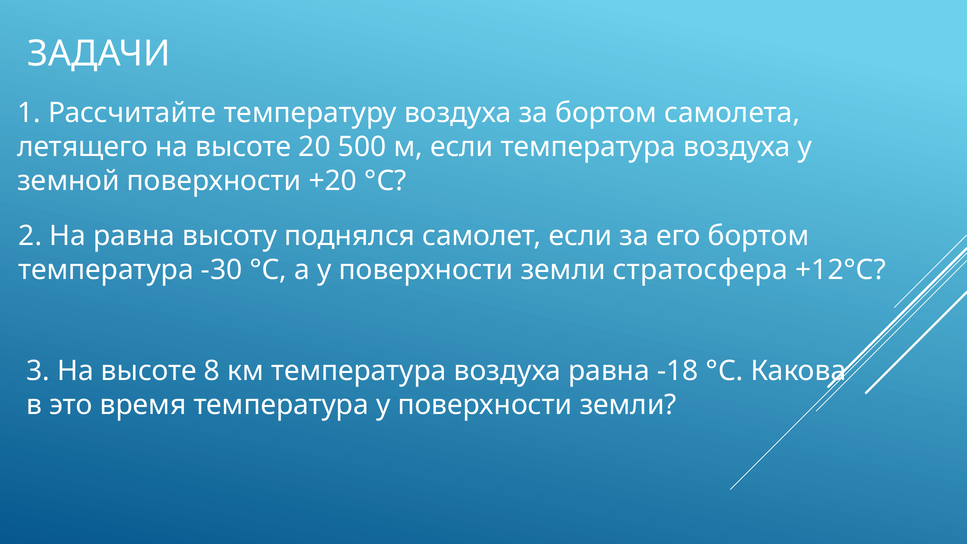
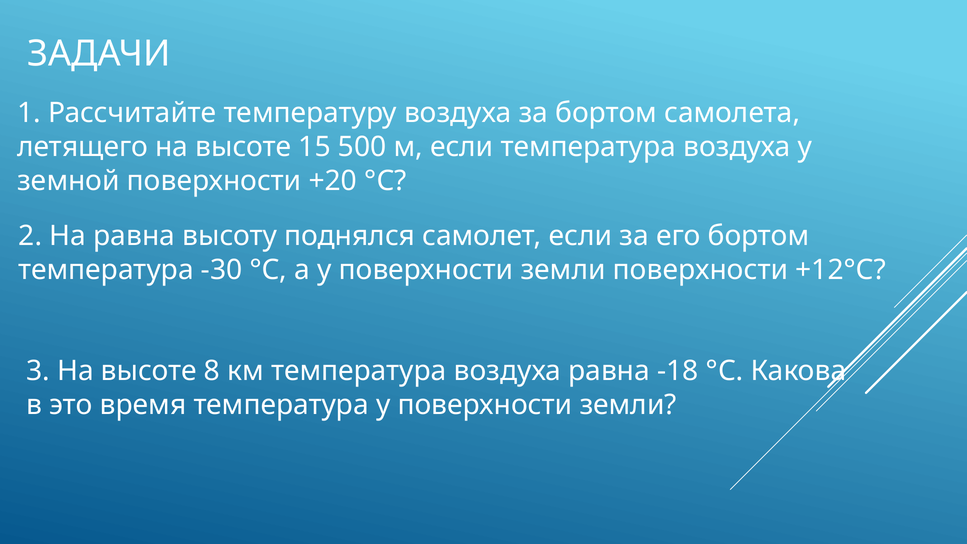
20: 20 -> 15 (315, 147)
земли стратосфера: стратосфера -> поверхности (700, 270)
